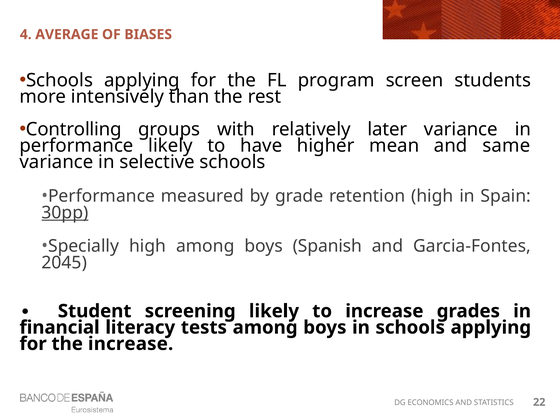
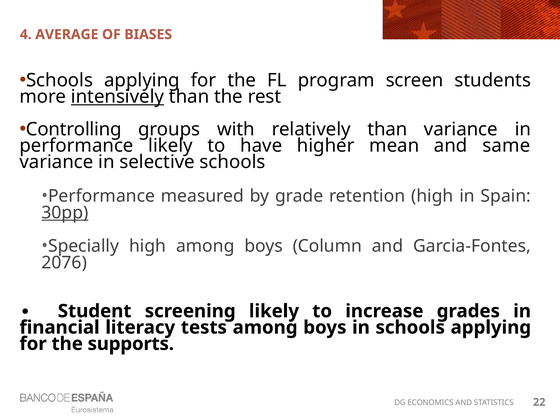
intensively underline: none -> present (118, 97)
relatively later: later -> than (387, 129)
Spanish: Spanish -> Column (327, 246)
2045: 2045 -> 2076 (64, 263)
the increase: increase -> supports (131, 344)
